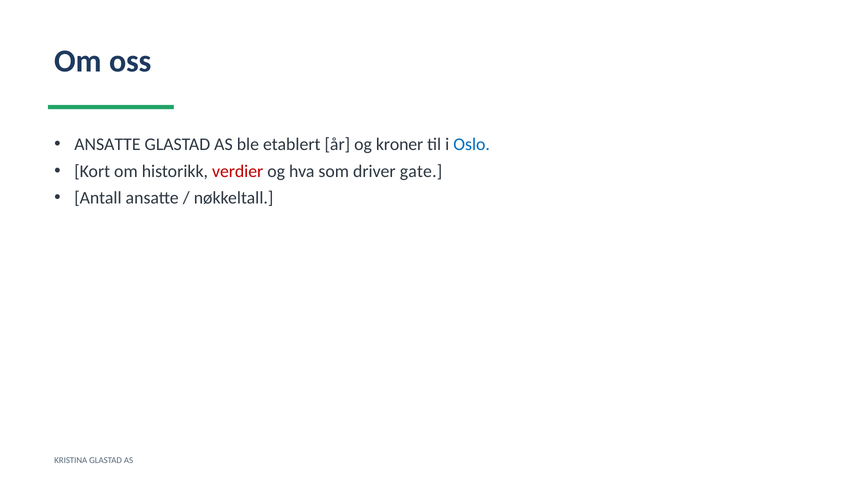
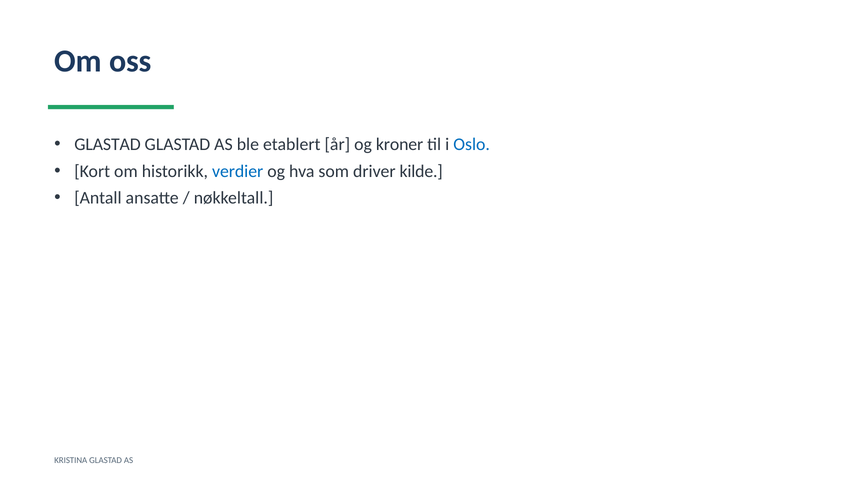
ANSATTE: ANSATTE -> GLASTAD (107, 144)
verdier colour: red -> blue (238, 171)
gate: gate -> kilde (421, 171)
